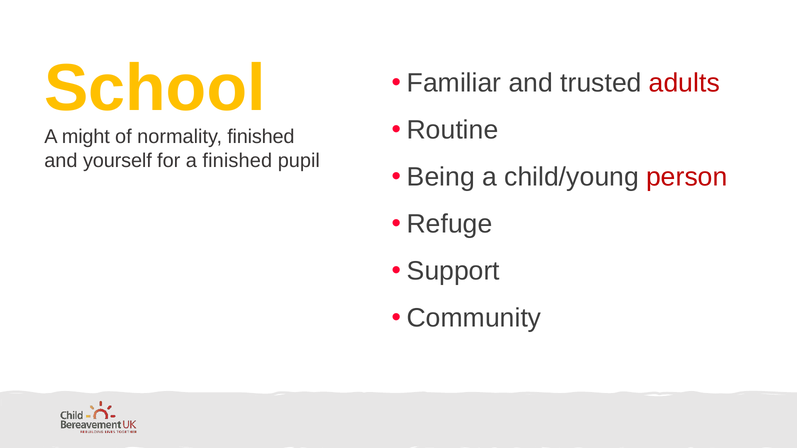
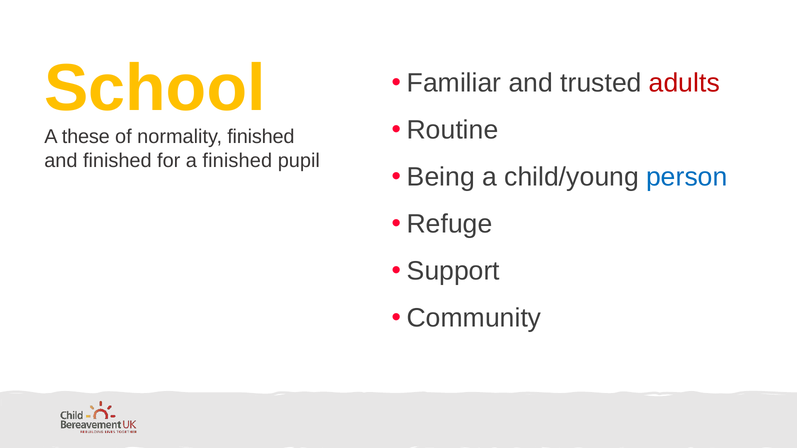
might: might -> these (86, 137)
and yourself: yourself -> finished (117, 161)
person colour: red -> blue (687, 177)
